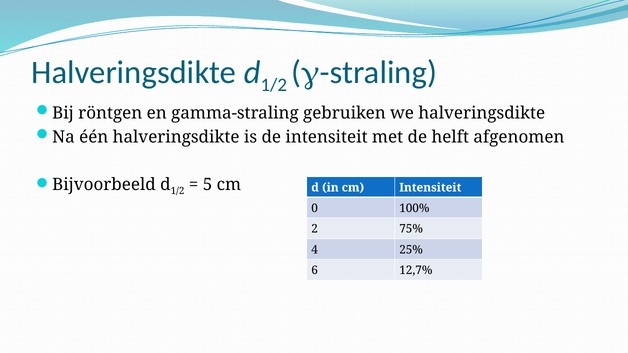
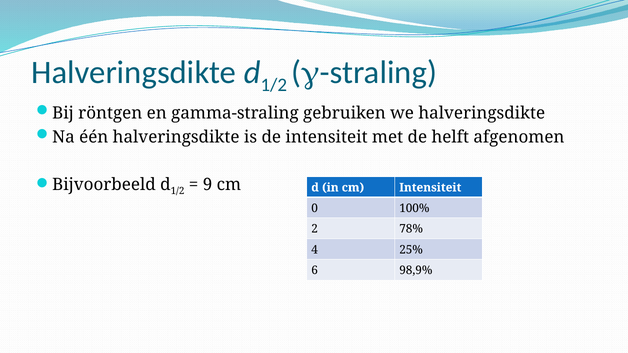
5: 5 -> 9 (208, 185)
75%: 75% -> 78% (411, 229)
12,7%: 12,7% -> 98,9% (416, 271)
